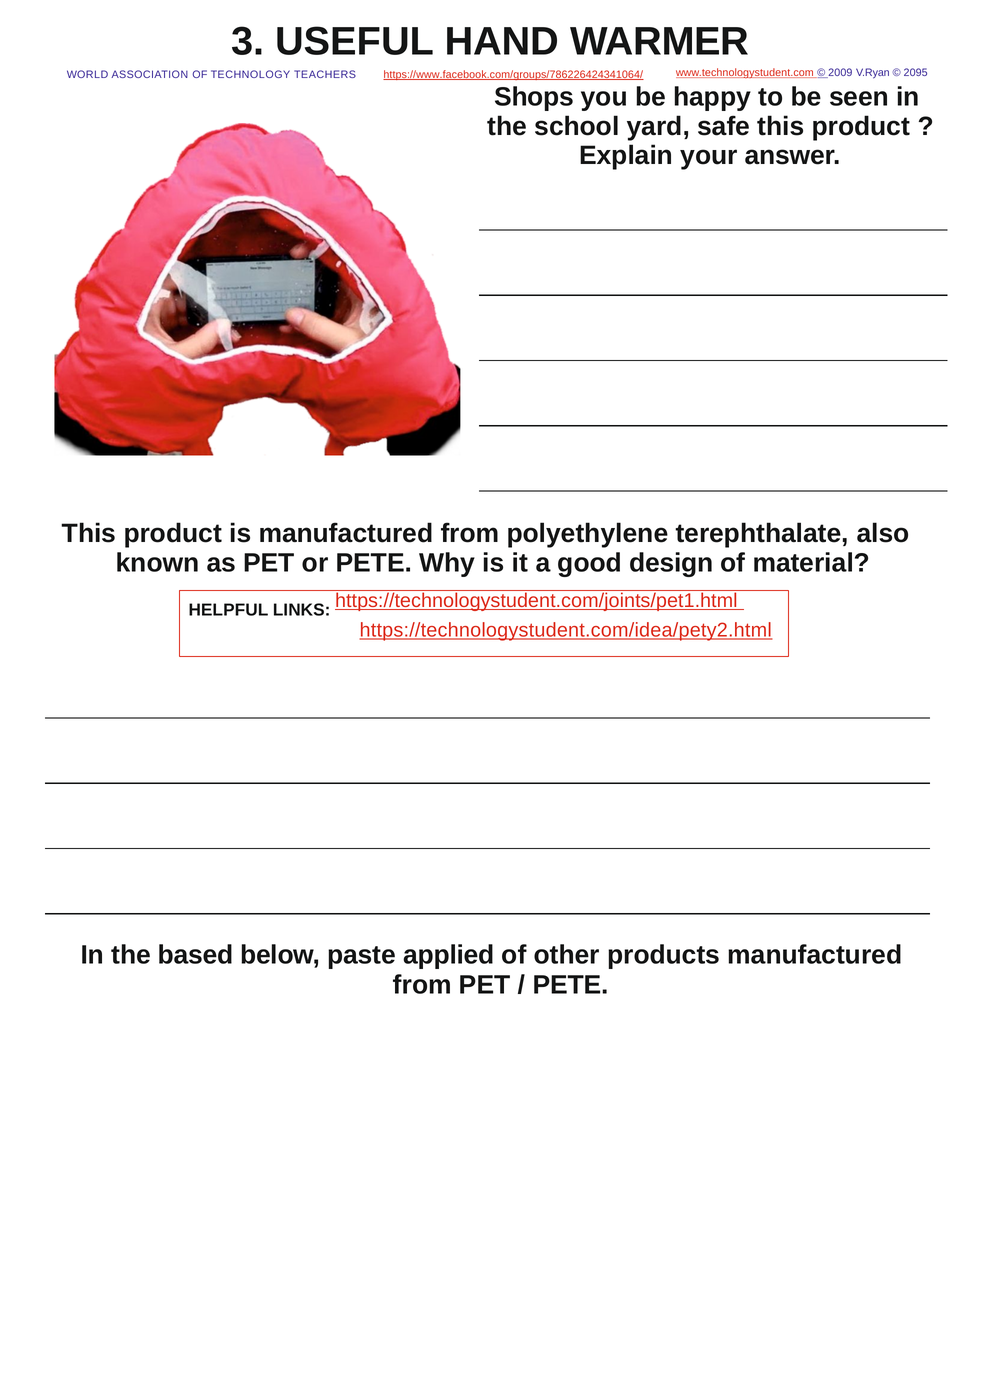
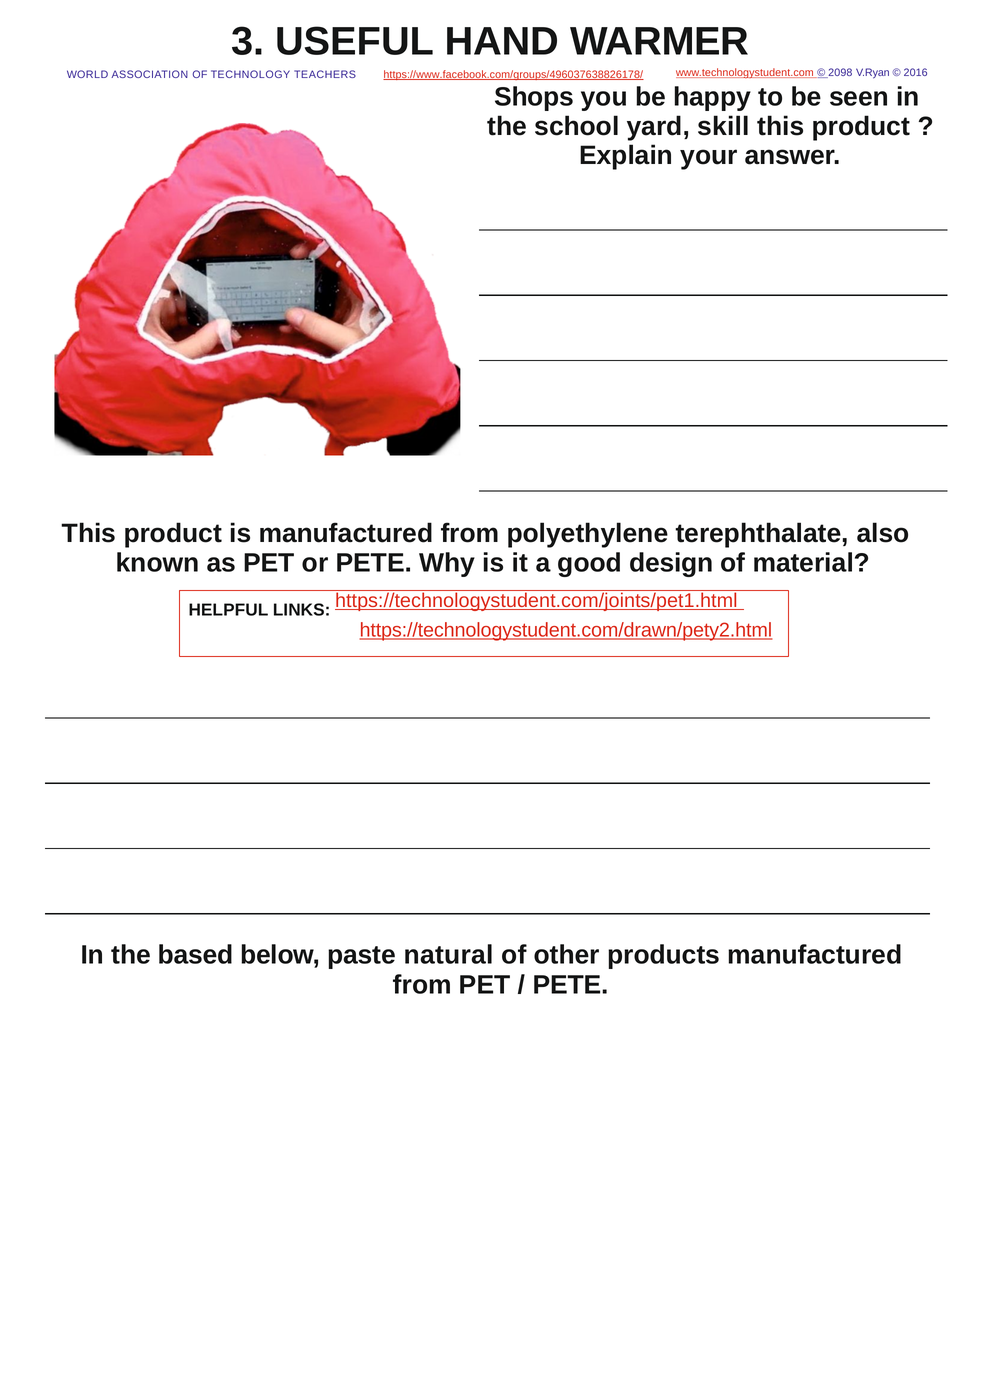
https://www.facebook.com/groups/786226424341064/: https://www.facebook.com/groups/786226424341064/ -> https://www.facebook.com/groups/496037638826178/ (513, 75)
2009: 2009 -> 2098 (840, 73)
2095: 2095 -> 2016 (916, 73)
safe: safe -> skill (723, 126)
https://technologystudent.com/idea/pety2.html: https://technologystudent.com/idea/pety2.html -> https://technologystudent.com/drawn/pety2.html (566, 630)
applied: applied -> natural (449, 955)
